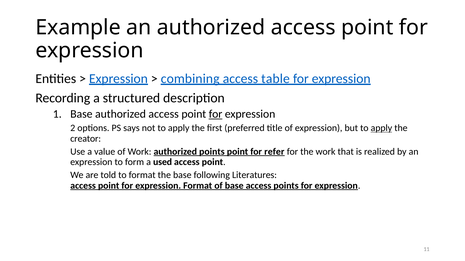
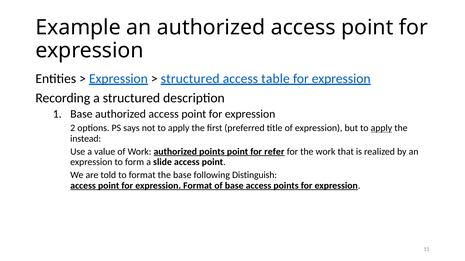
combining: combining -> structured (190, 79)
for underline: present -> none (216, 114)
creator: creator -> instead (86, 139)
used: used -> slide (163, 162)
Literatures: Literatures -> Distinguish (255, 175)
